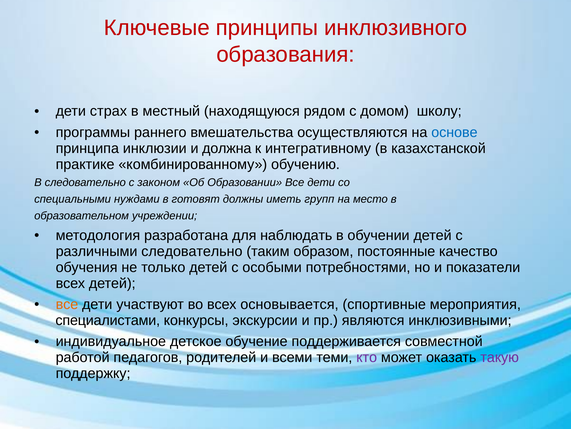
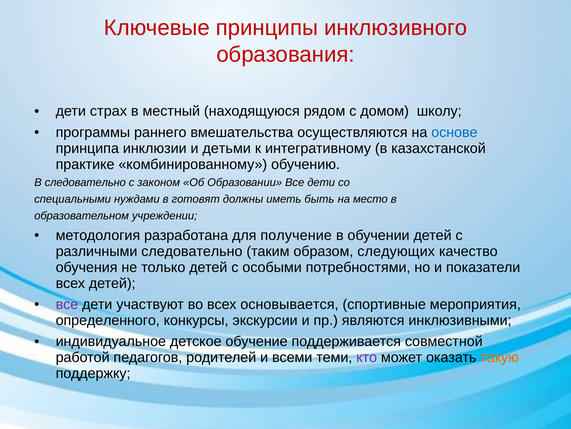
должна: должна -> детьми (227, 148)
групп: групп -> быть (319, 199)
наблюдать: наблюдать -> получение (296, 235)
постоянные: постоянные -> следующих (396, 251)
все colour: orange -> purple (67, 304)
специалистами: специалистами -> определенного (108, 320)
такую colour: purple -> orange (500, 357)
